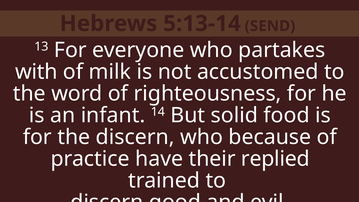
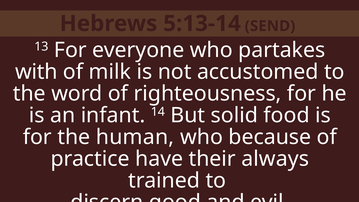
the discern: discern -> human (135, 137)
replied: replied -> always (275, 159)
